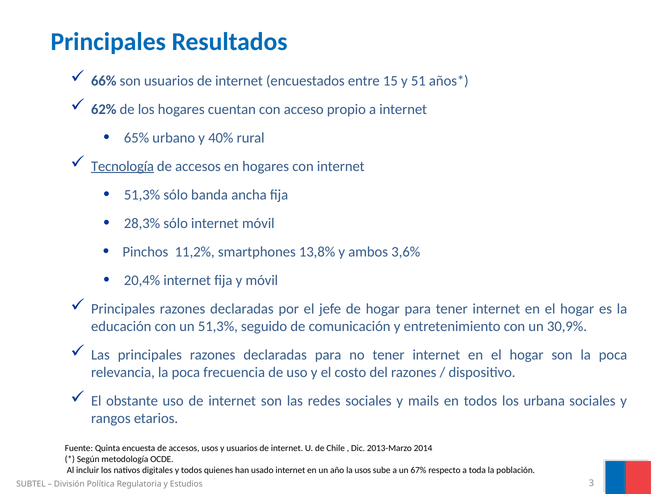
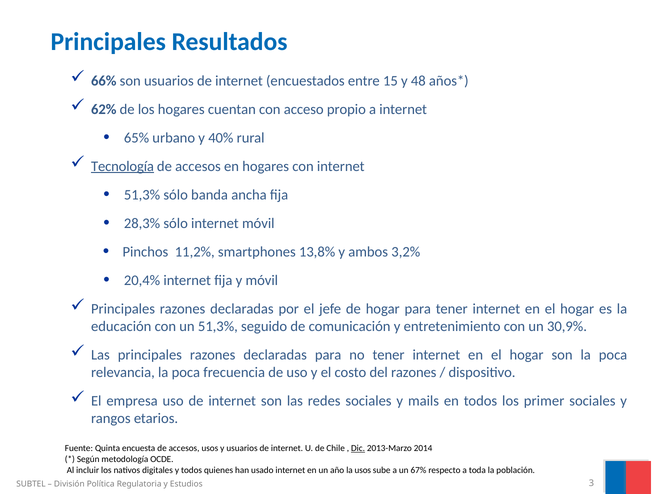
51: 51 -> 48 (418, 81)
3,6%: 3,6% -> 3,2% (406, 252)
obstante: obstante -> empresa (132, 401)
urbana: urbana -> primer (544, 401)
Dic underline: none -> present (358, 448)
